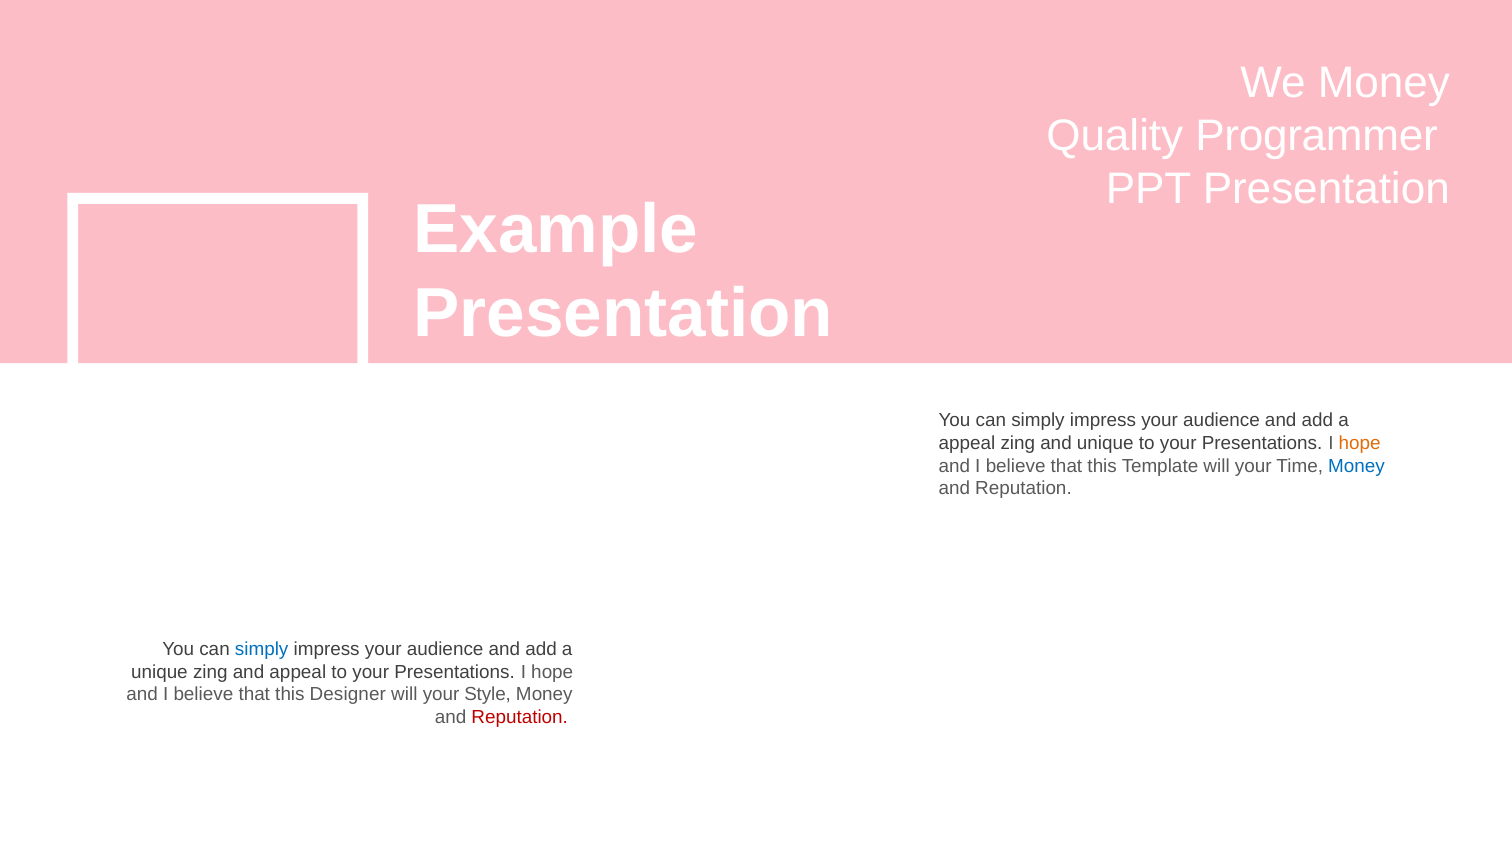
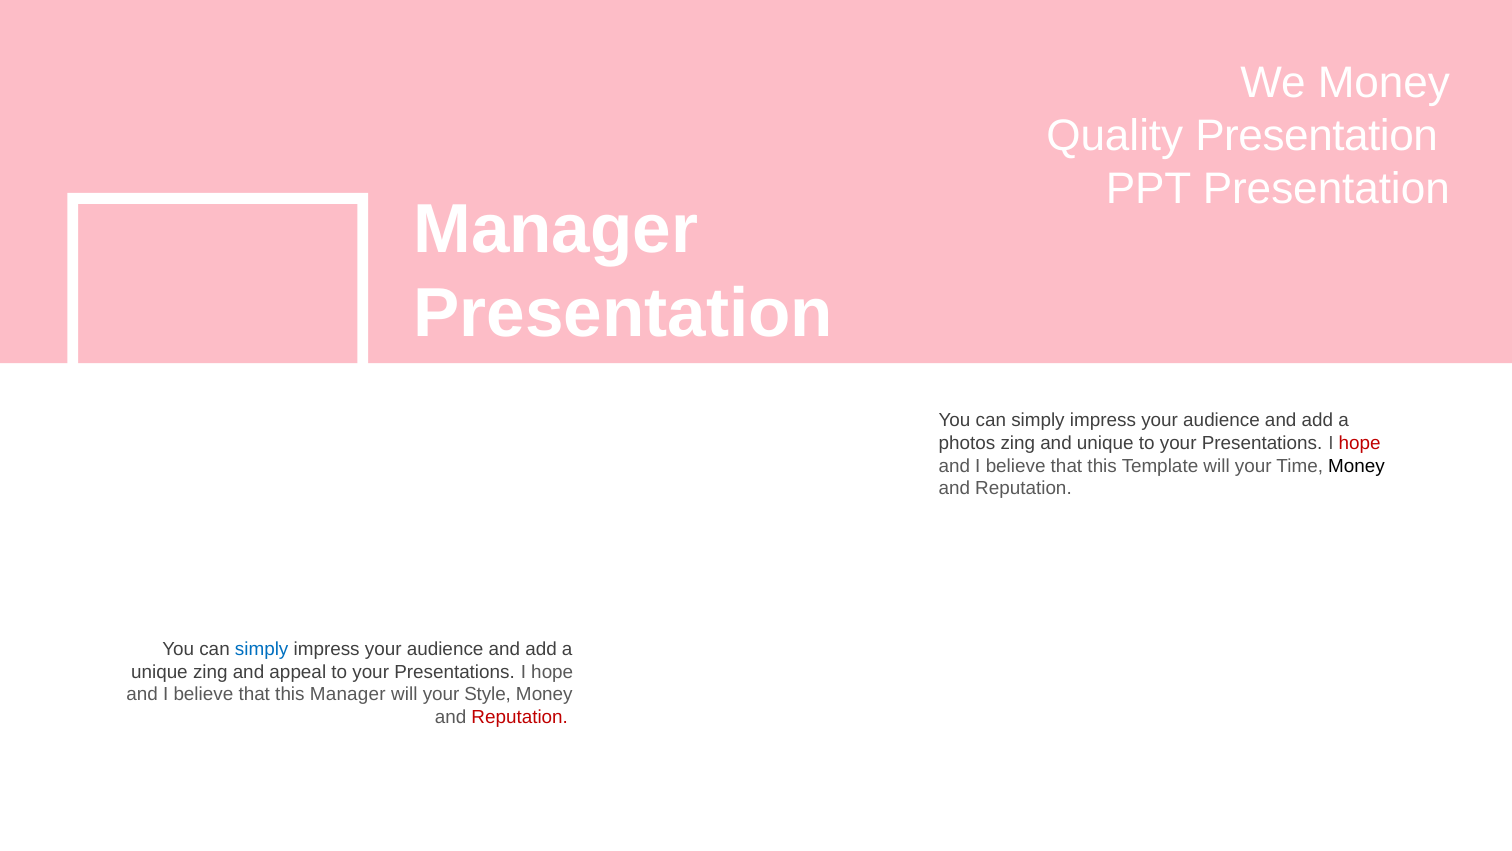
Quality Programmer: Programmer -> Presentation (1317, 136)
Example: Example -> Manager (556, 230)
appeal: appeal -> photos (967, 443)
hope colour: orange -> red (1360, 443)
Money colour: blue -> black (1357, 466)
this Designer: Designer -> Manager (348, 694)
